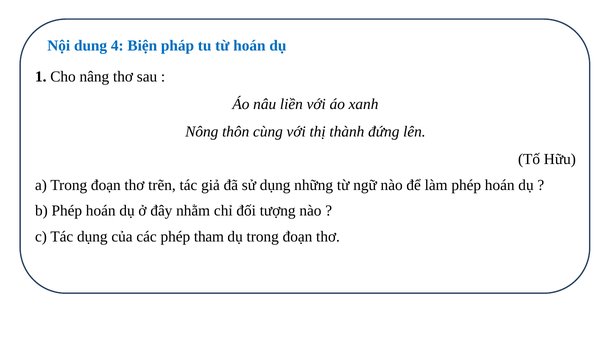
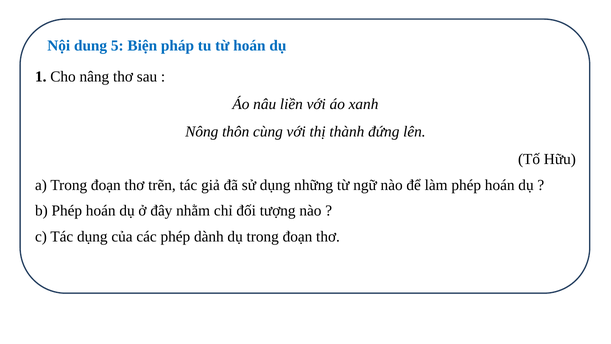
4: 4 -> 5 (117, 46)
tham: tham -> dành (209, 237)
